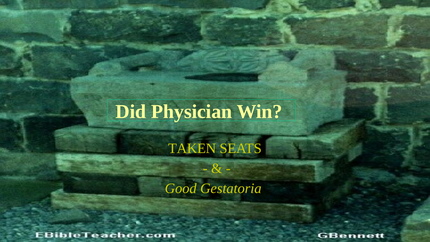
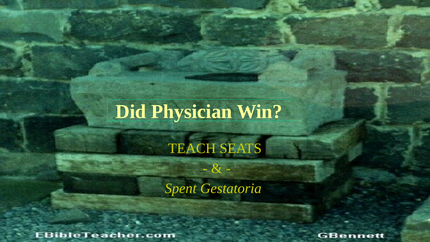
TAKEN: TAKEN -> TEACH (192, 148)
Good: Good -> Spent (181, 188)
